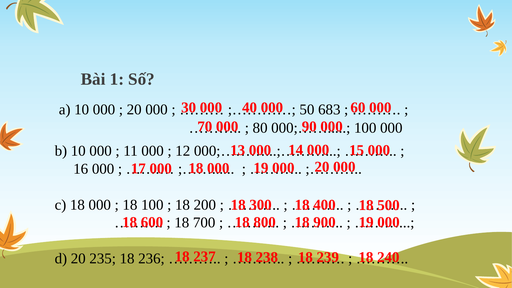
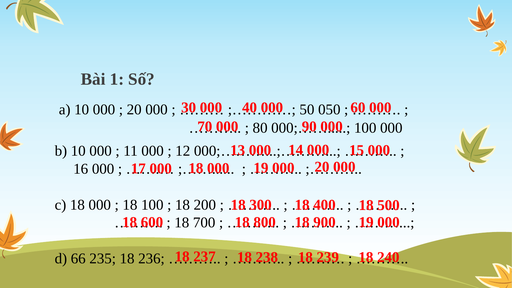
683: 683 -> 050 (329, 110)
d 20: 20 -> 66 (78, 259)
